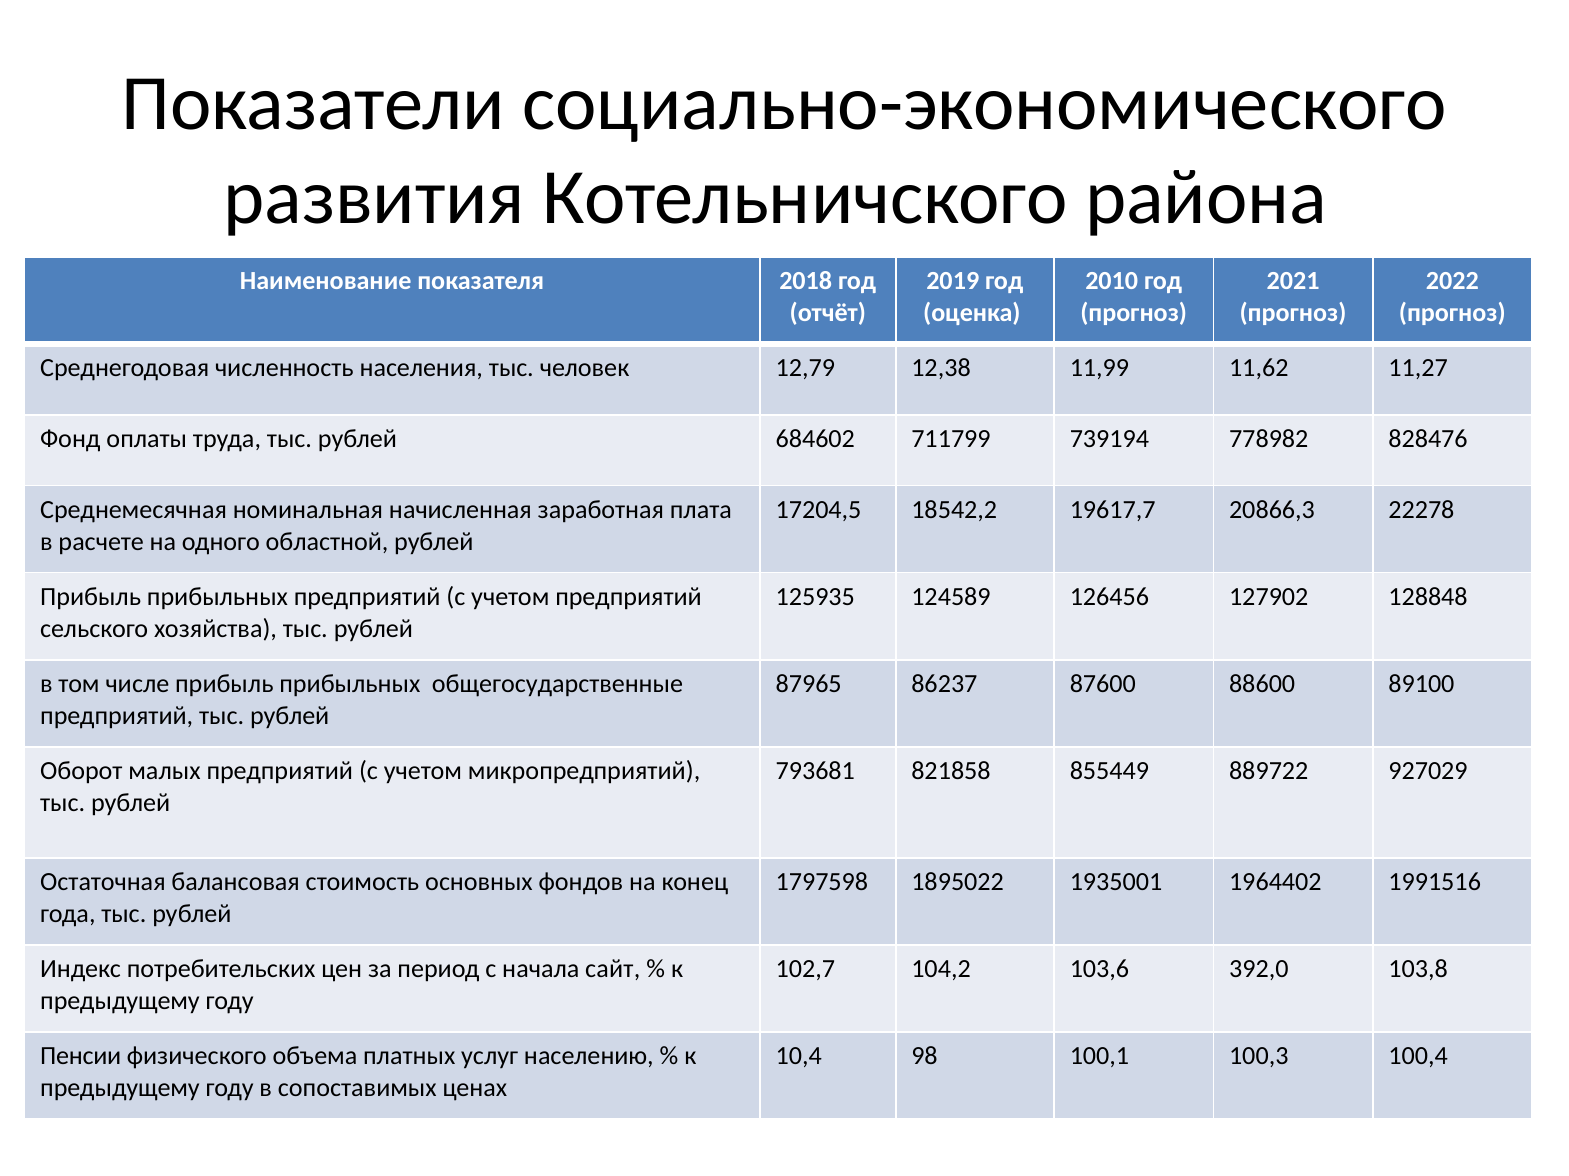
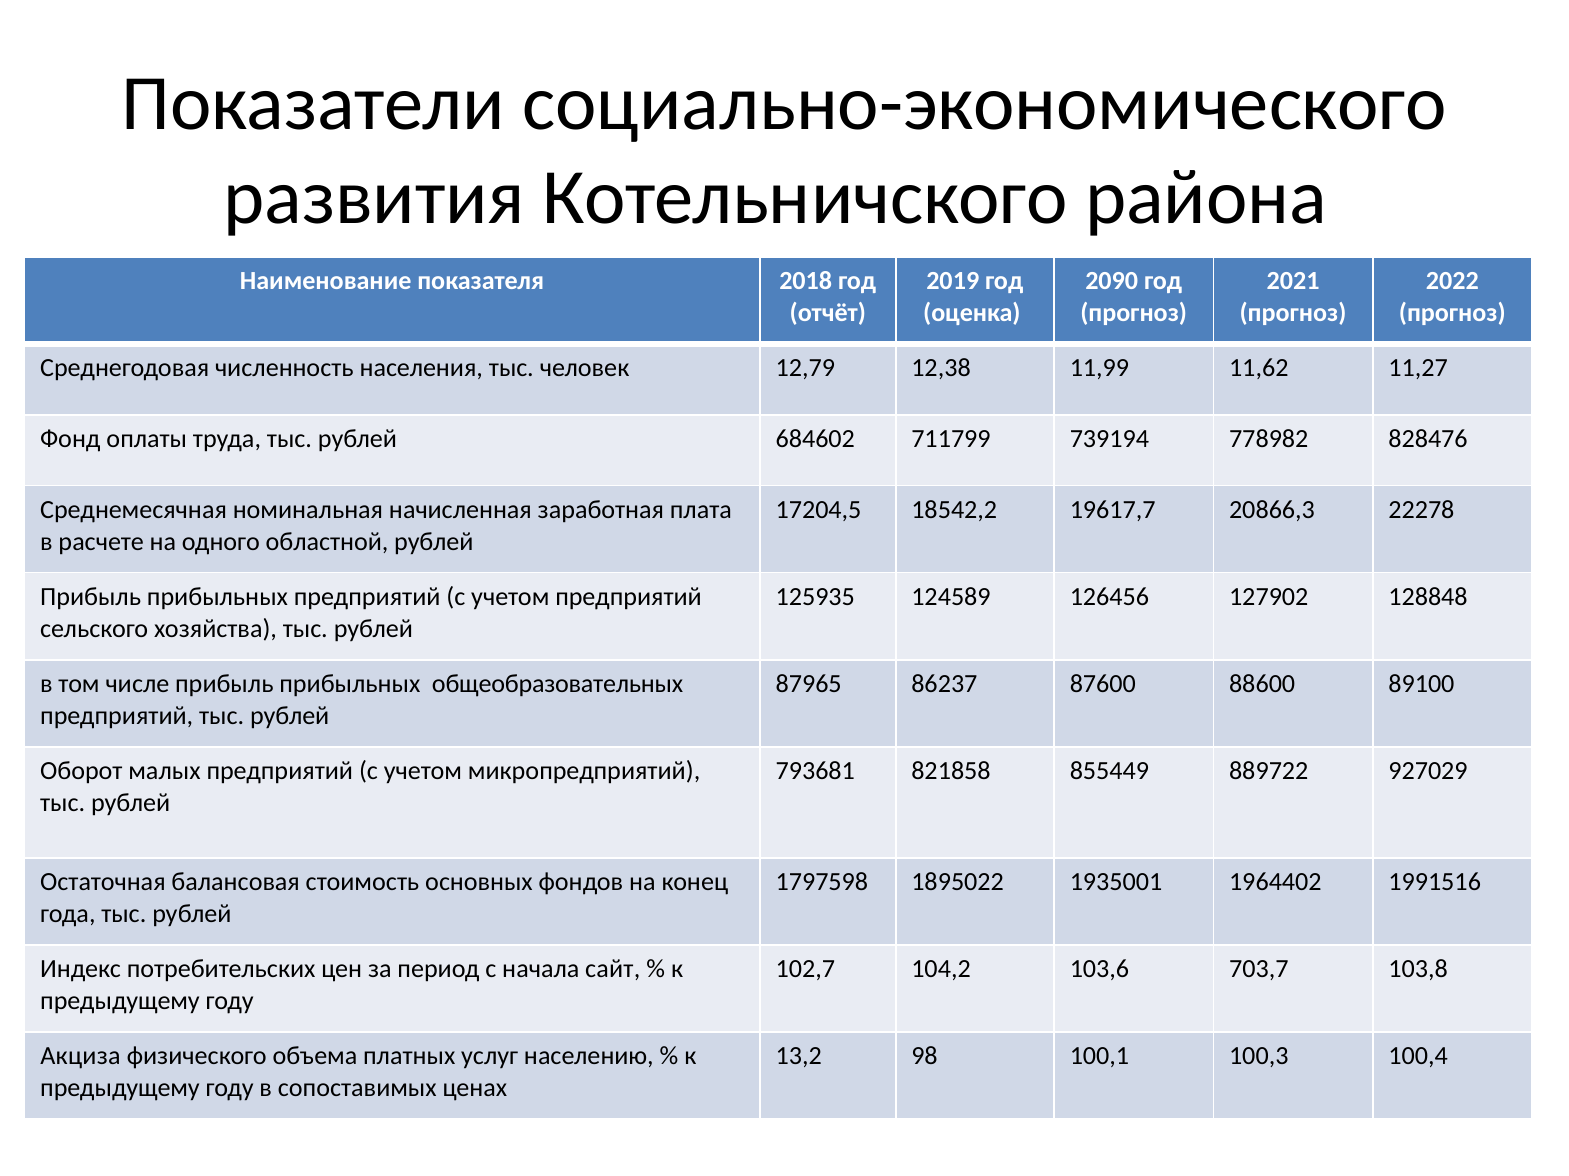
2010: 2010 -> 2090 (1112, 281)
общегосударственные: общегосударственные -> общеобразовательных (558, 684)
392,0: 392,0 -> 703,7 (1259, 969)
Пенсии: Пенсии -> Акциза (80, 1056)
10,4: 10,4 -> 13,2 (799, 1056)
